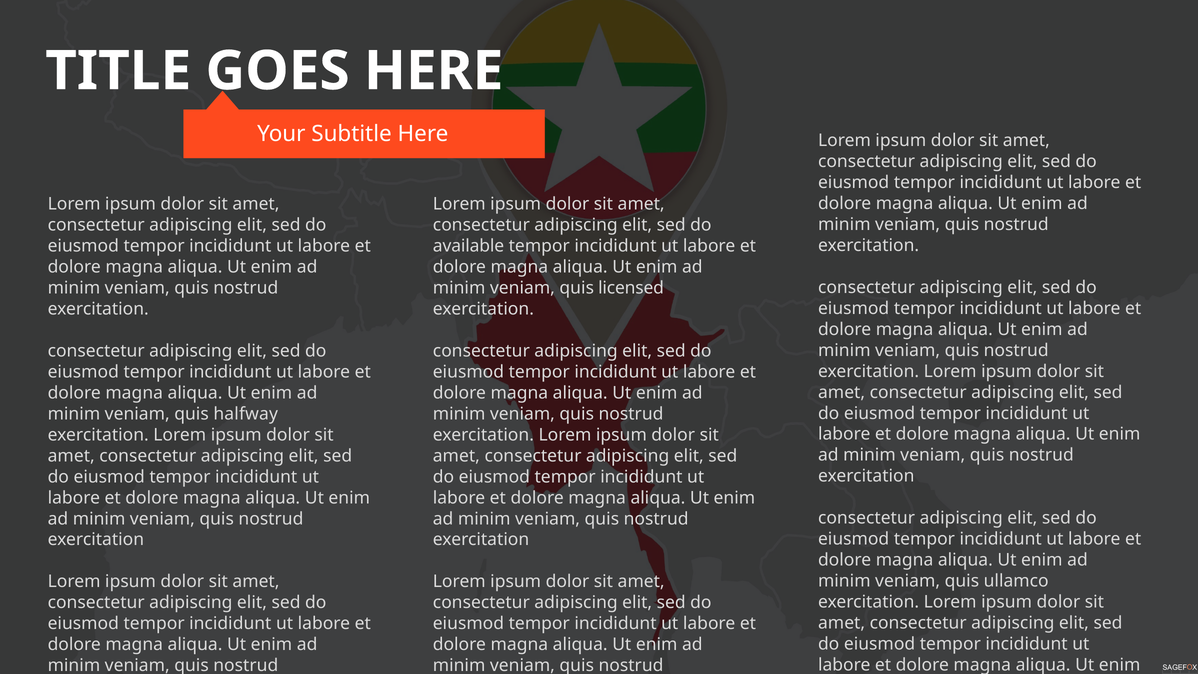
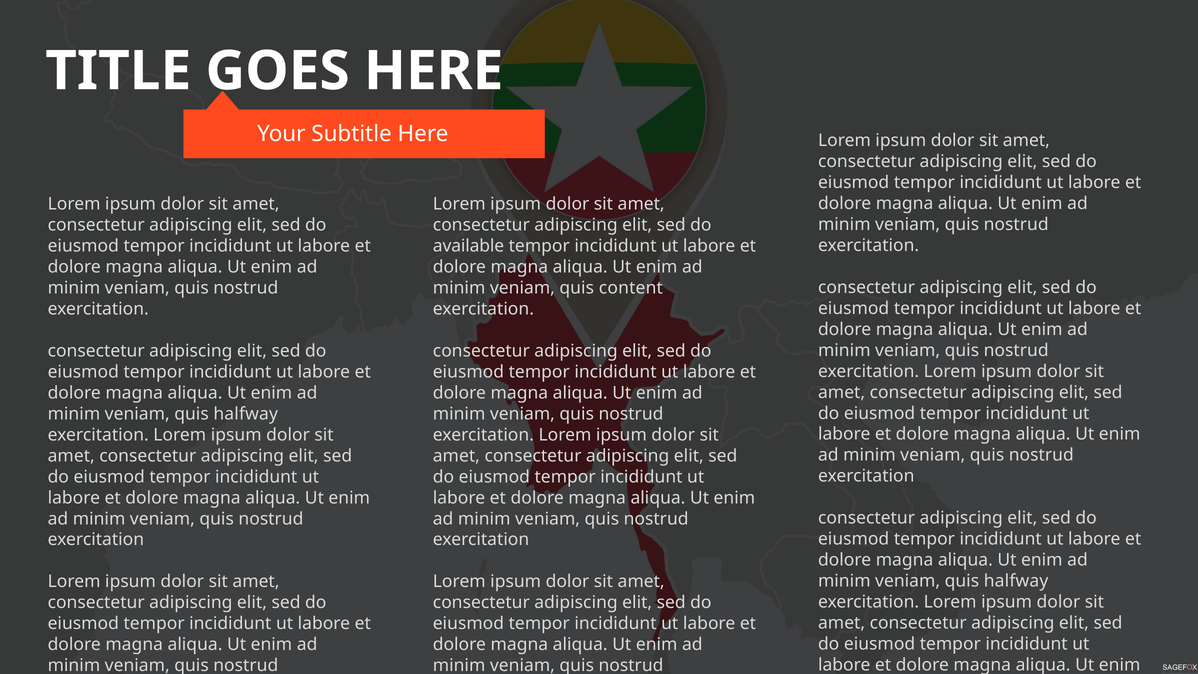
licensed: licensed -> content (631, 288)
ullamco: ullamco -> halfway (1016, 581)
